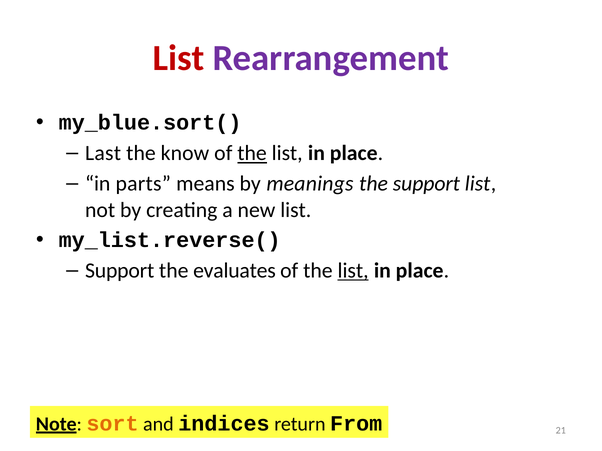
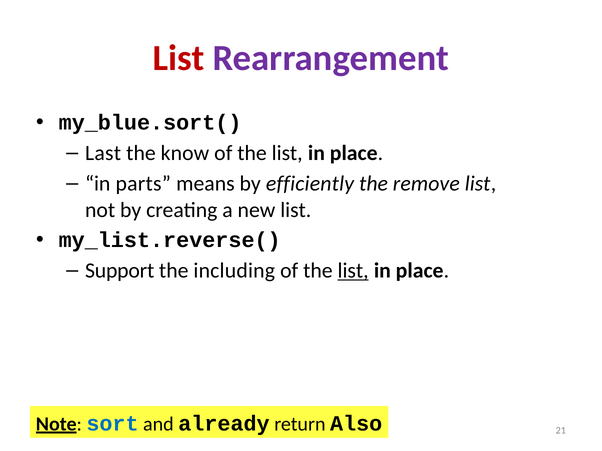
the underline: present -> none (252, 153)
meanings: meanings -> efficiently (310, 184)
the support: support -> remove (426, 184)
evaluates: evaluates -> including (234, 271)
sort colour: orange -> blue (112, 424)
indices: indices -> already (224, 424)
From: From -> Also (356, 424)
